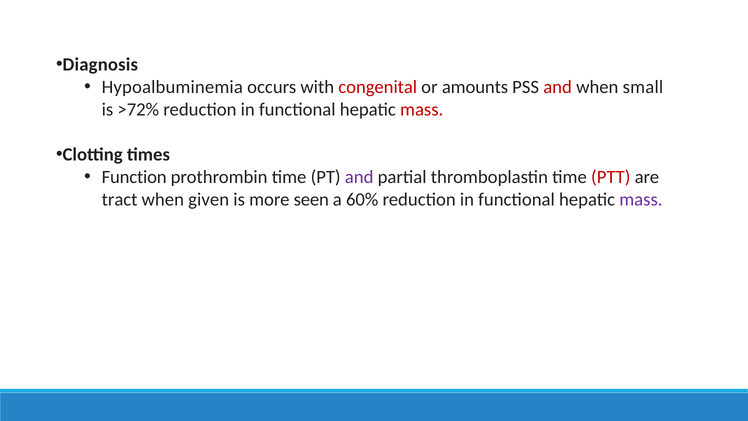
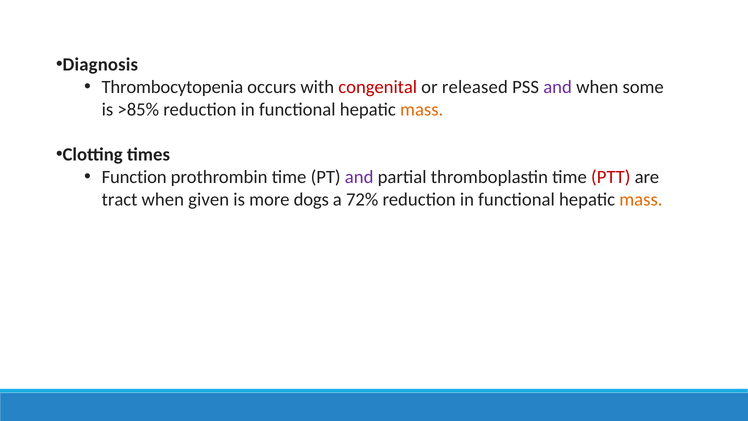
Hypoalbuminemia: Hypoalbuminemia -> Thrombocytopenia (172, 87)
amounts: amounts -> released (475, 87)
and colour: red -> purple (558, 87)
small: small -> some (643, 87)
>72%: >72% -> >85% (138, 110)
mass colour: red -> orange (422, 110)
seen: seen -> dogs (311, 199)
60%: 60% -> 72% (362, 199)
mass colour: purple -> orange (641, 199)
